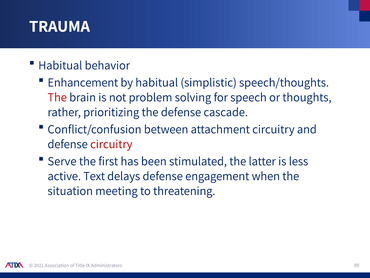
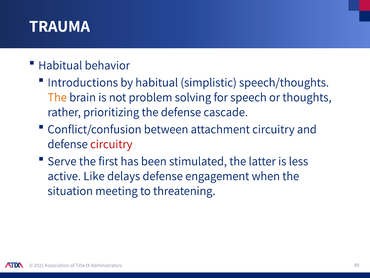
Enhancement: Enhancement -> Introductions (83, 82)
The colour: red -> orange (57, 97)
Text: Text -> Like (94, 176)
